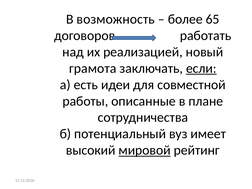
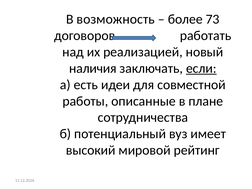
65: 65 -> 73 (213, 19)
грамота: грамота -> наличия (93, 68)
мировой underline: present -> none (145, 150)
